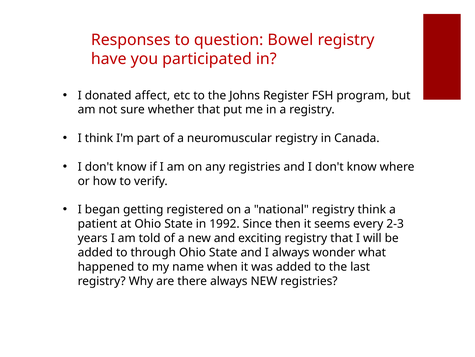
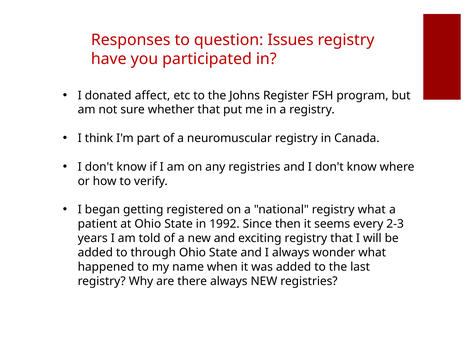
Bowel: Bowel -> Issues (291, 40)
registry think: think -> what (372, 209)
